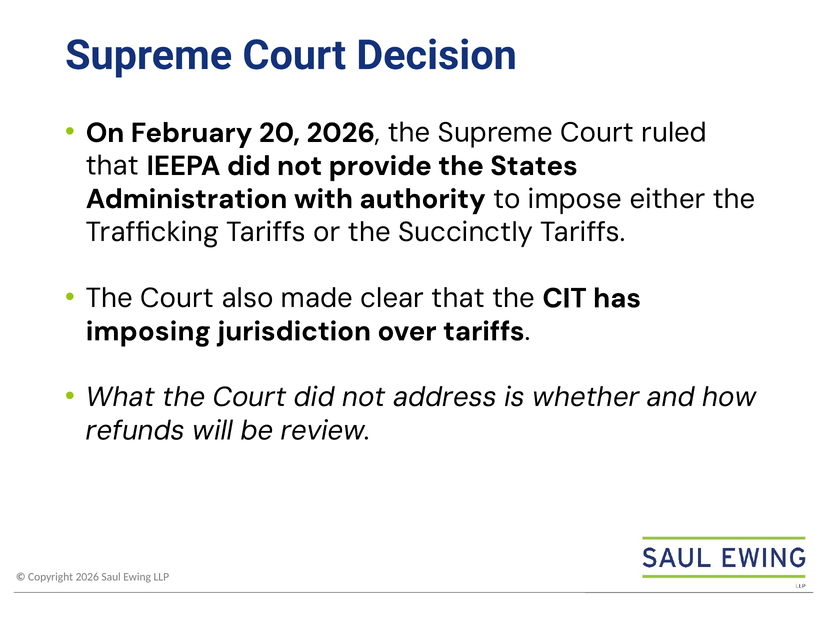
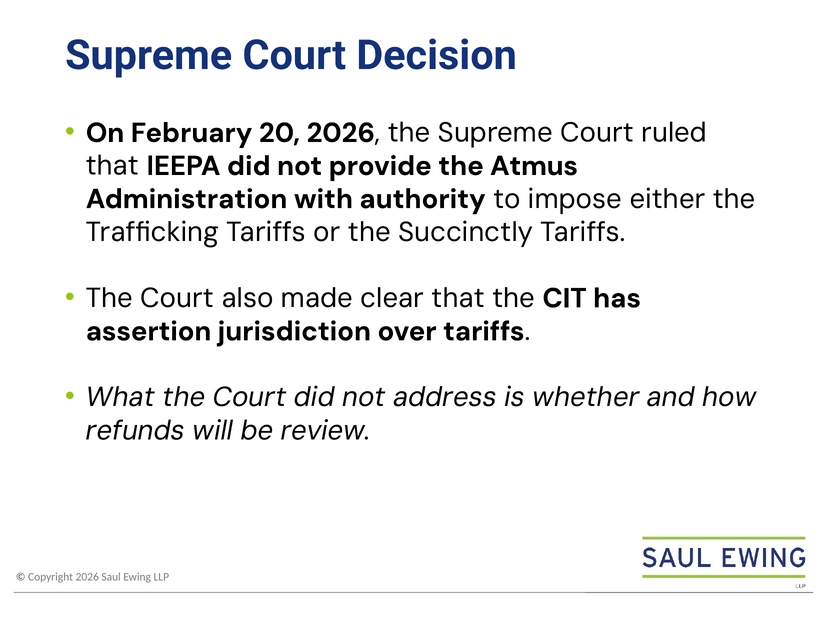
States: States -> Atmus (534, 166)
imposing: imposing -> assertion (149, 331)
